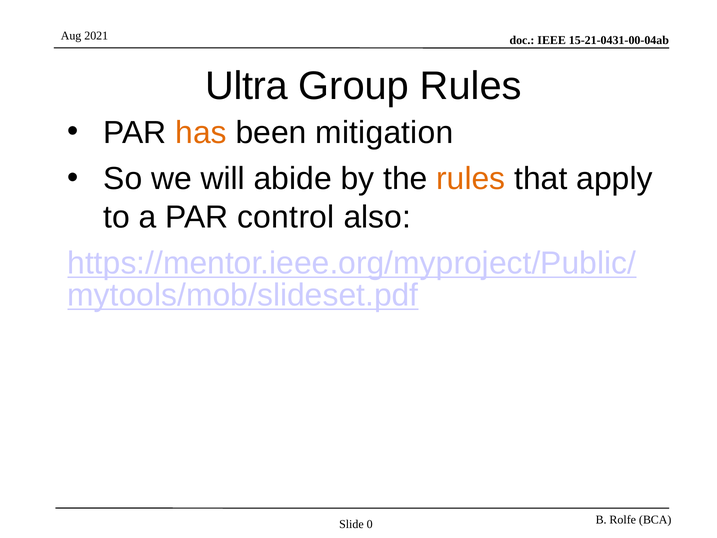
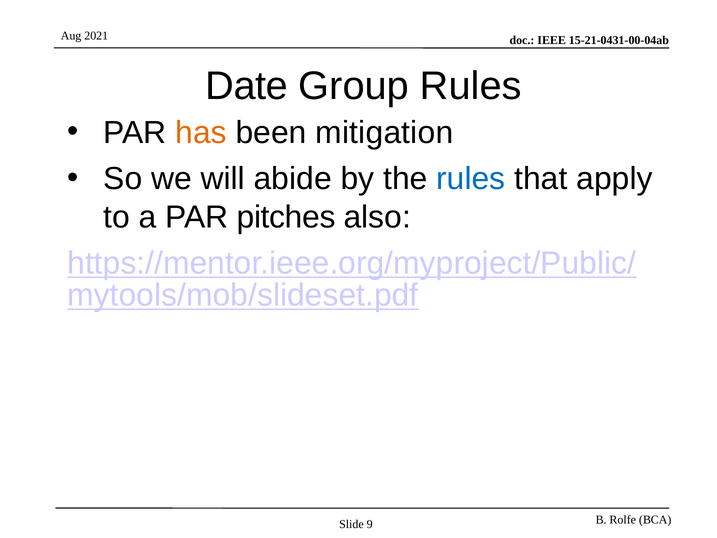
Ultra: Ultra -> Date (247, 86)
rules colour: orange -> blue (471, 179)
control: control -> pitches (286, 217)
0: 0 -> 9 (370, 524)
